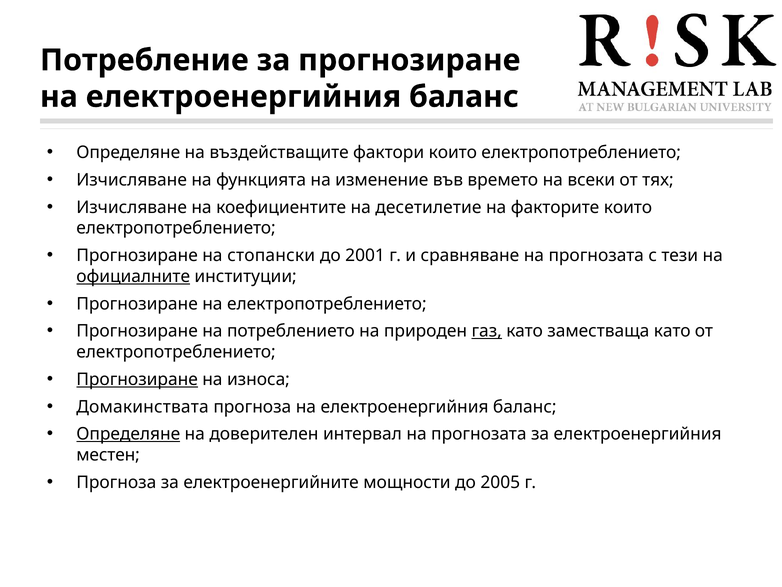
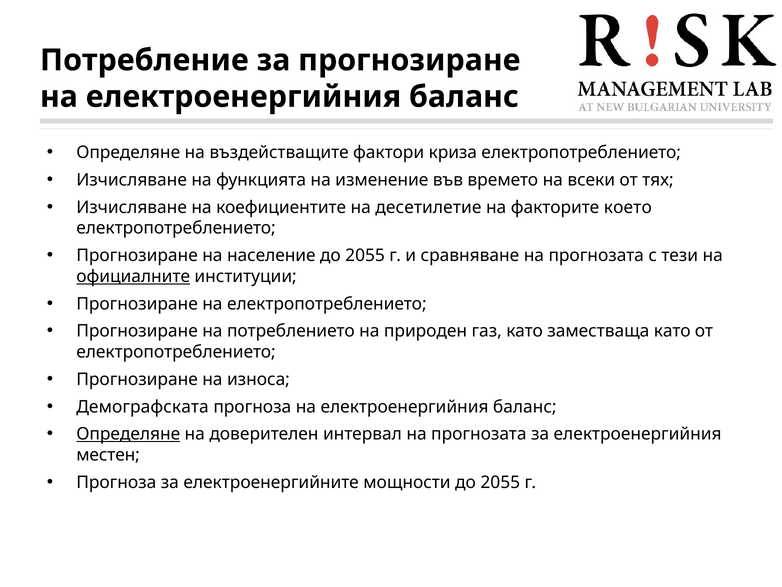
фактори които: които -> криза (453, 152)
факторите които: които -> което (628, 207)
стопански: стопански -> население (271, 255)
2001: 2001 -> 2055 (365, 255)
газ underline: present -> none (487, 331)
Прогнозиране underline: present -> none (137, 379)
Домакинствата: Домакинствата -> Демографската (143, 407)
мощности до 2005: 2005 -> 2055 (500, 482)
